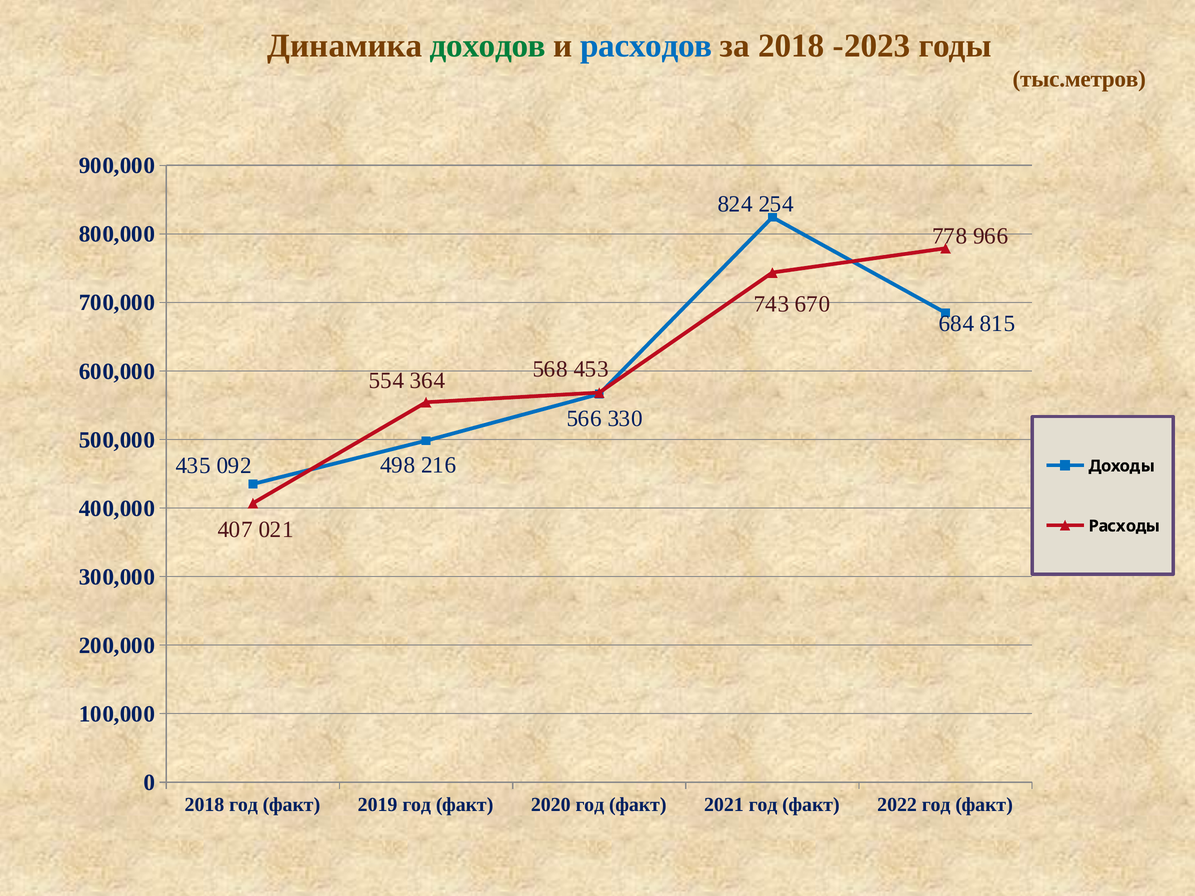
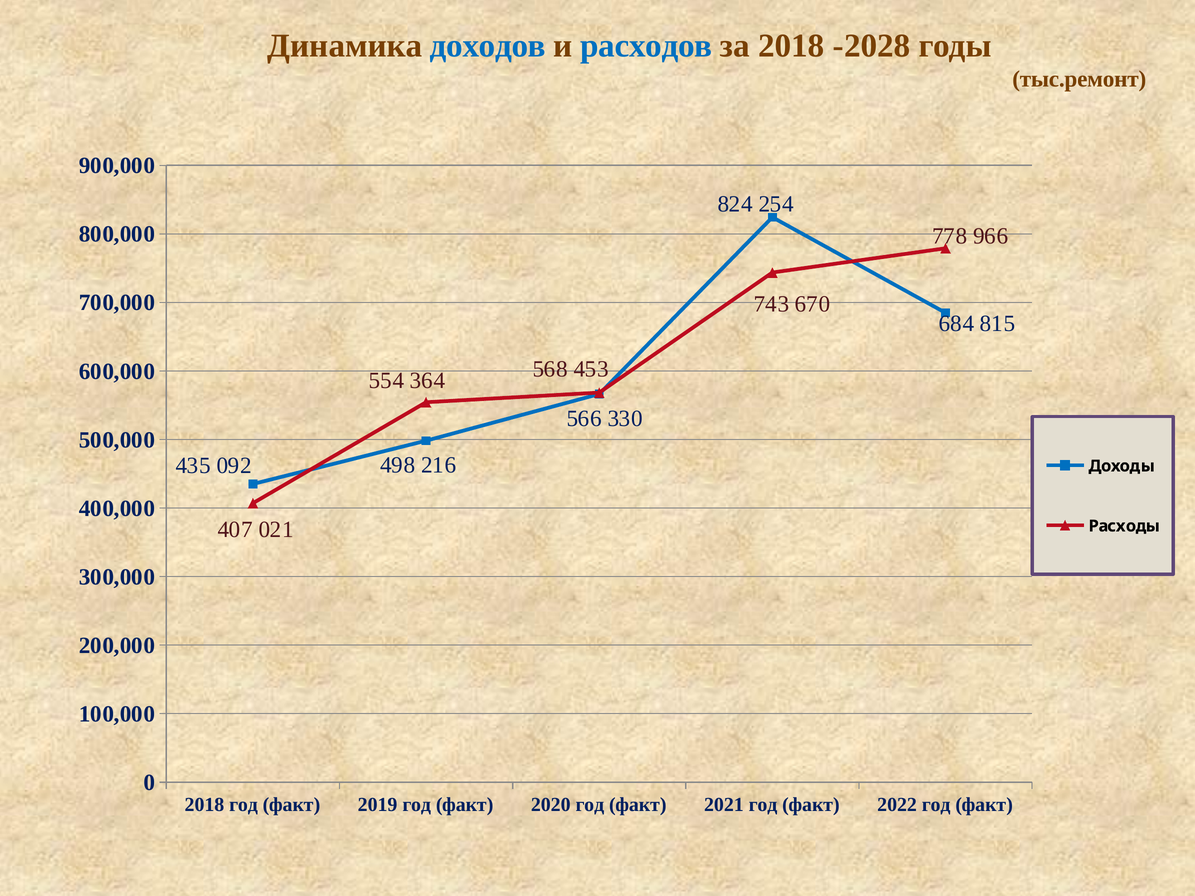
доходов colour: green -> blue (488, 46)
-2023: -2023 -> -2028 (872, 46)
тыс.метров: тыс.метров -> тыс.ремонт (1079, 79)
